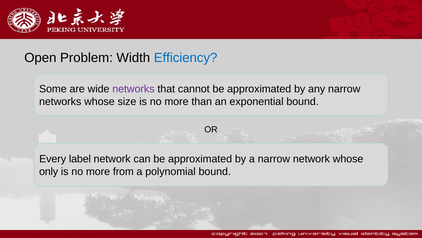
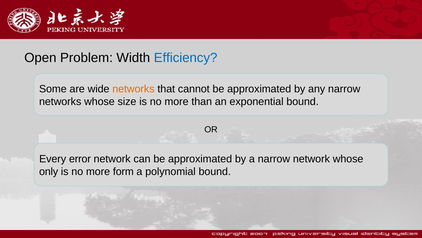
networks colour: purple -> orange (133, 89)
label: label -> error (80, 159)
from: from -> form (123, 171)
